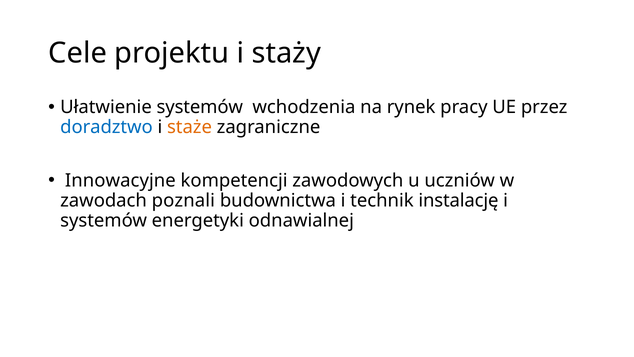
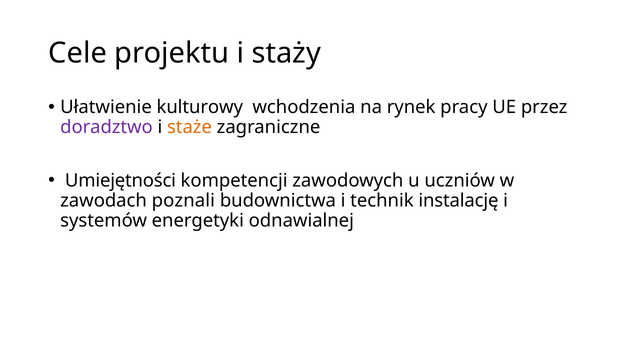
Ułatwienie systemów: systemów -> kulturowy (200, 107)
doradztwo colour: blue -> purple (106, 127)
Innowacyjne: Innowacyjne -> Umiejętności (120, 180)
